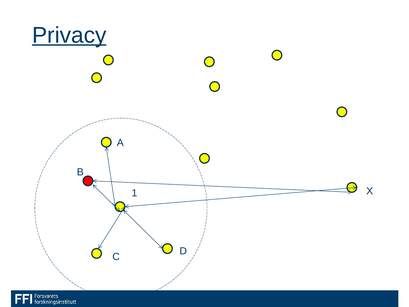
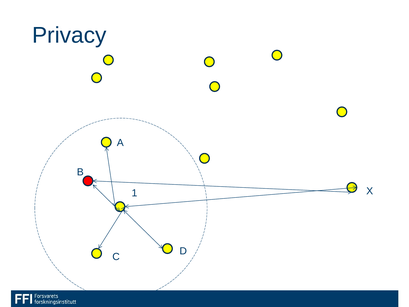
Privacy underline: present -> none (69, 35)
